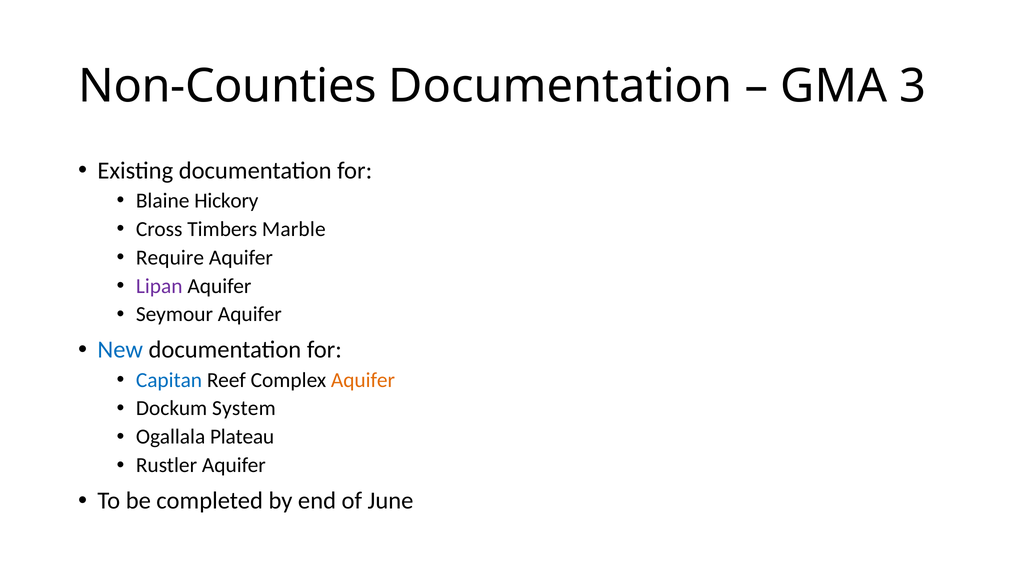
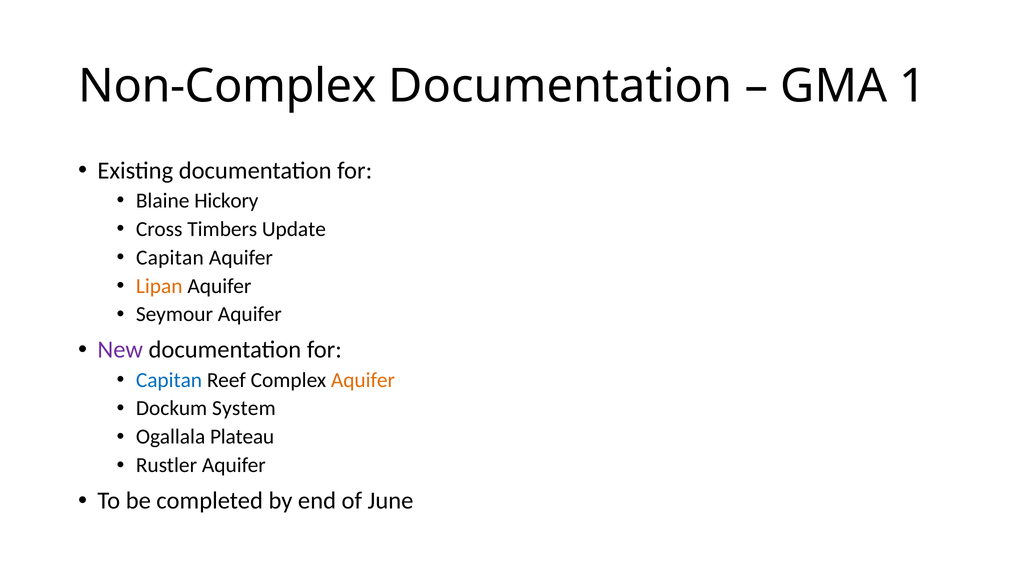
Non-Counties: Non-Counties -> Non-Complex (227, 86)
3: 3 -> 1 (913, 86)
Marble: Marble -> Update (294, 229)
Require: Require -> Capitan (170, 258)
Lipan colour: purple -> orange (159, 286)
New colour: blue -> purple (120, 350)
